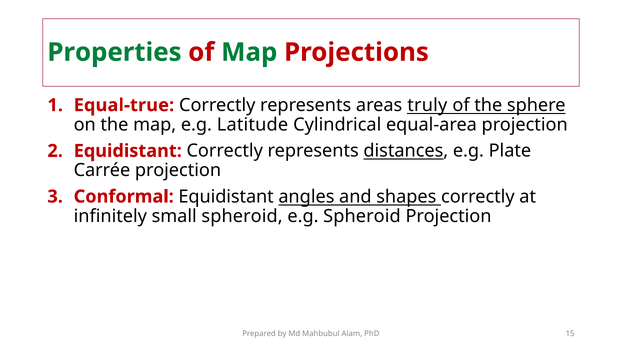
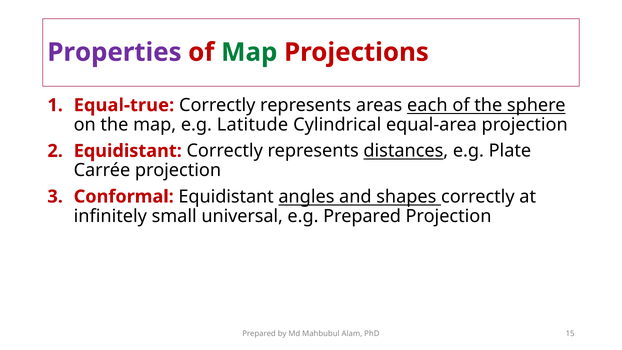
Properties colour: green -> purple (114, 52)
truly: truly -> each (427, 105)
small spheroid: spheroid -> universal (242, 216)
e.g Spheroid: Spheroid -> Prepared (362, 216)
